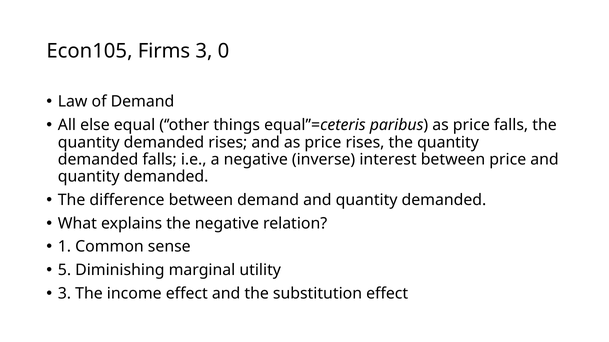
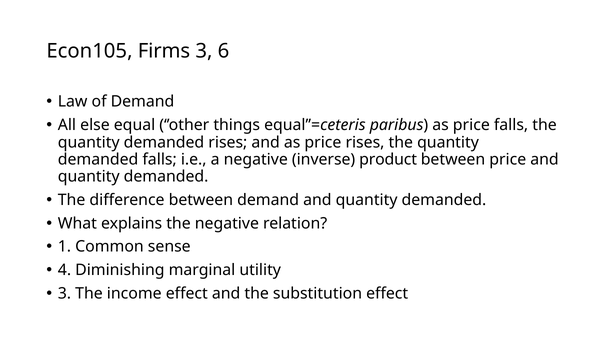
0: 0 -> 6 (224, 51)
interest: interest -> product (388, 160)
5: 5 -> 4 (64, 271)
